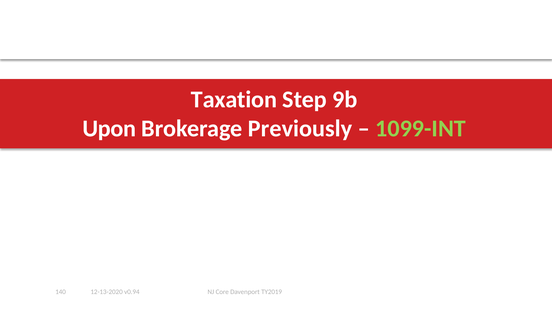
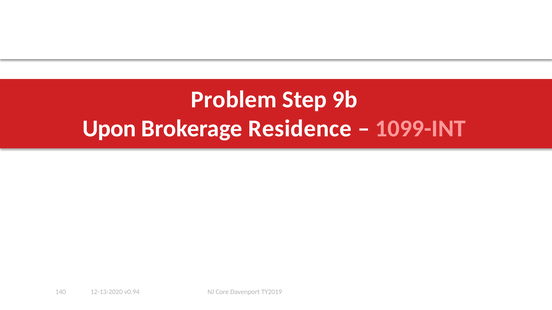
Taxation: Taxation -> Problem (234, 100)
Previously: Previously -> Residence (300, 129)
1099-INT colour: light green -> pink (421, 129)
